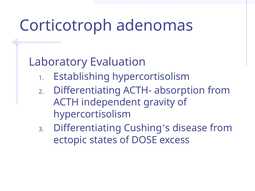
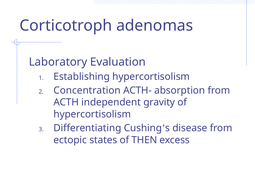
Differentiating: Differentiating -> Concentration (87, 91)
DOSE: DOSE -> THEN (144, 140)
